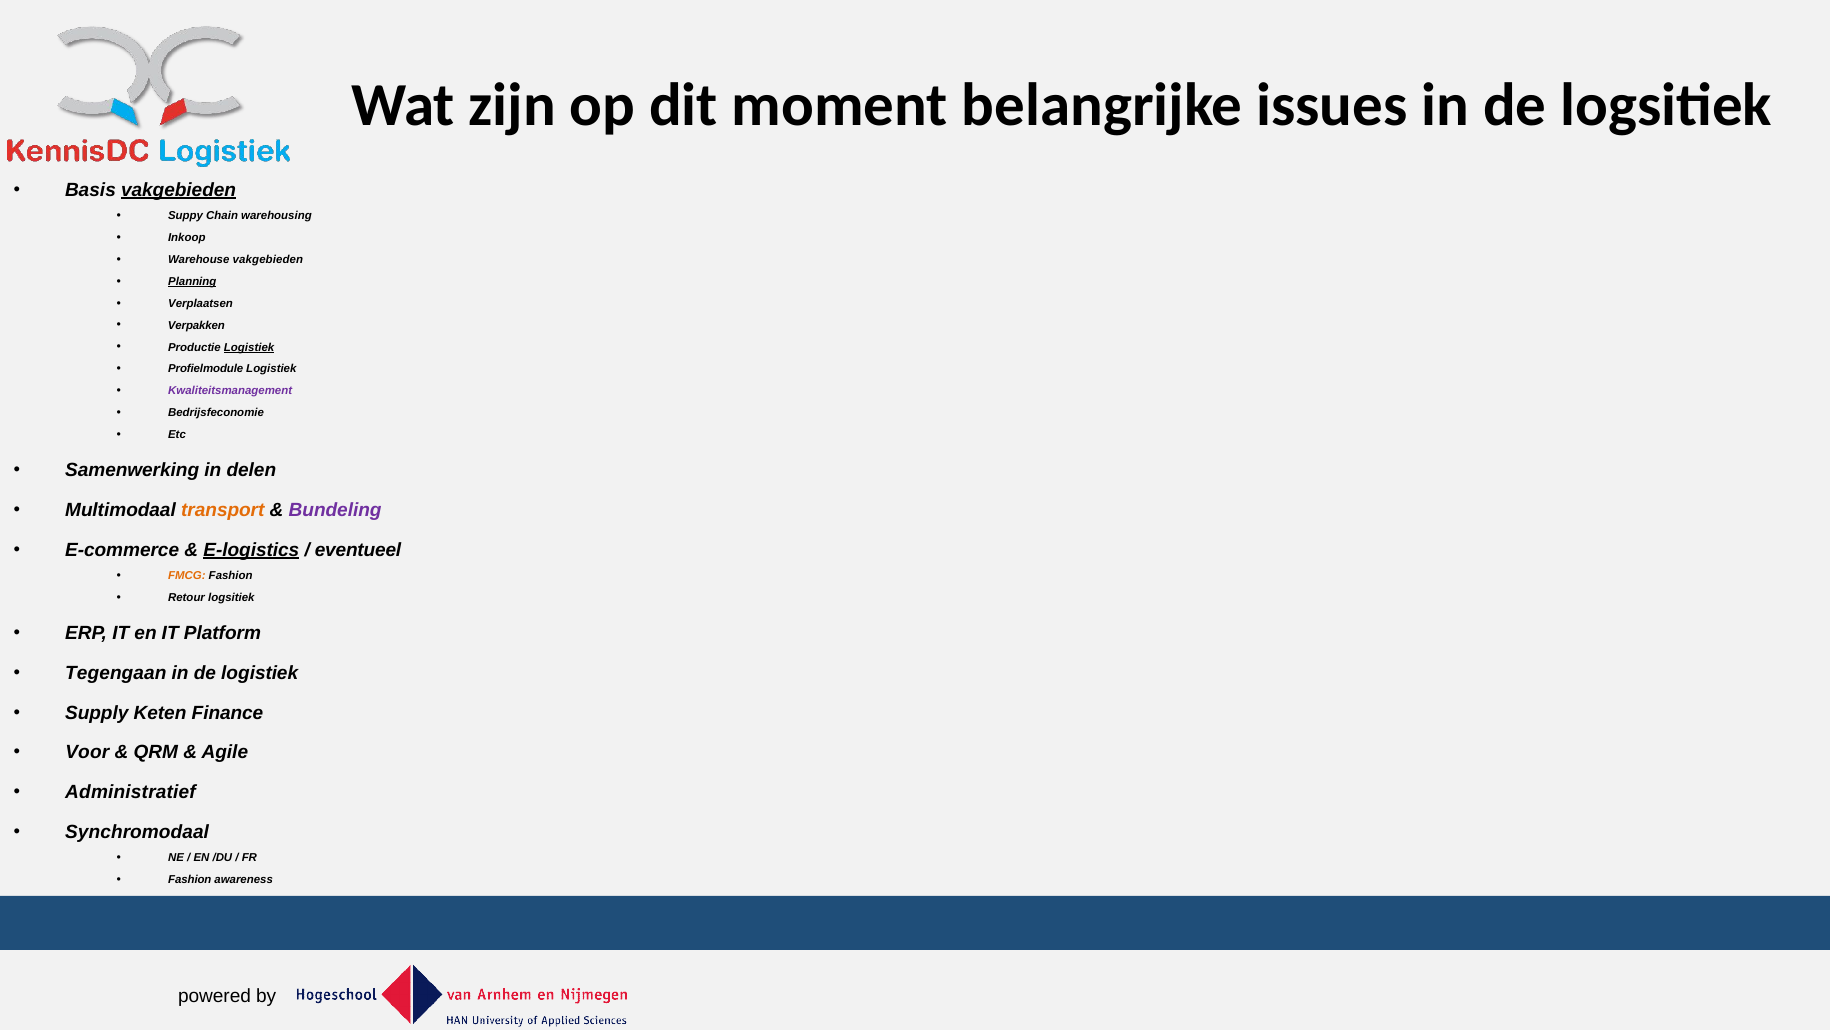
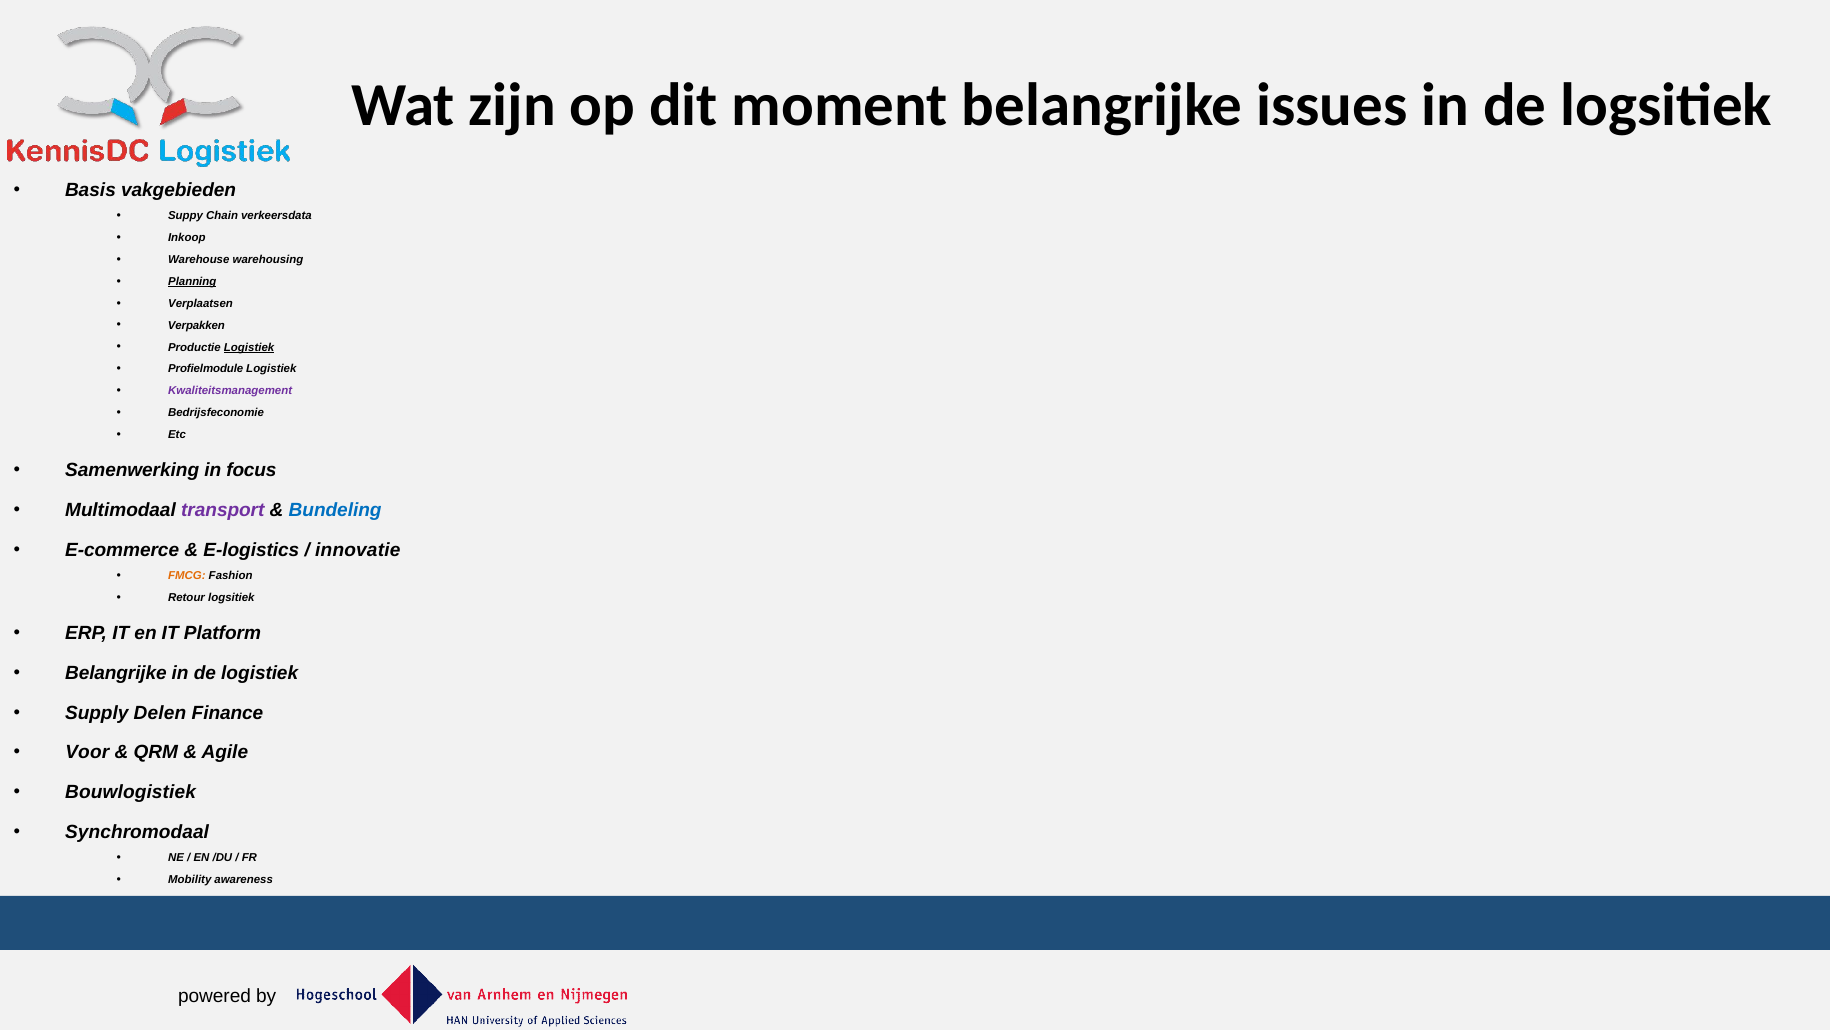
vakgebieden underline: present -> none (179, 190)
warehousing: warehousing -> verkeersdata (276, 216)
Warehouse vakgebieden: vakgebieden -> warehousing (268, 259)
delen: delen -> focus (251, 470)
transport colour: orange -> purple (223, 510)
Bundeling colour: purple -> blue (335, 510)
E-logistics underline: present -> none (251, 550)
eventueel: eventueel -> innovatie (358, 550)
Tegengaan: Tegengaan -> Belangrijke (116, 673)
Keten: Keten -> Delen (160, 712)
Administratief: Administratief -> Bouwlogistiek (131, 792)
Fashion: Fashion -> Mobility (190, 880)
